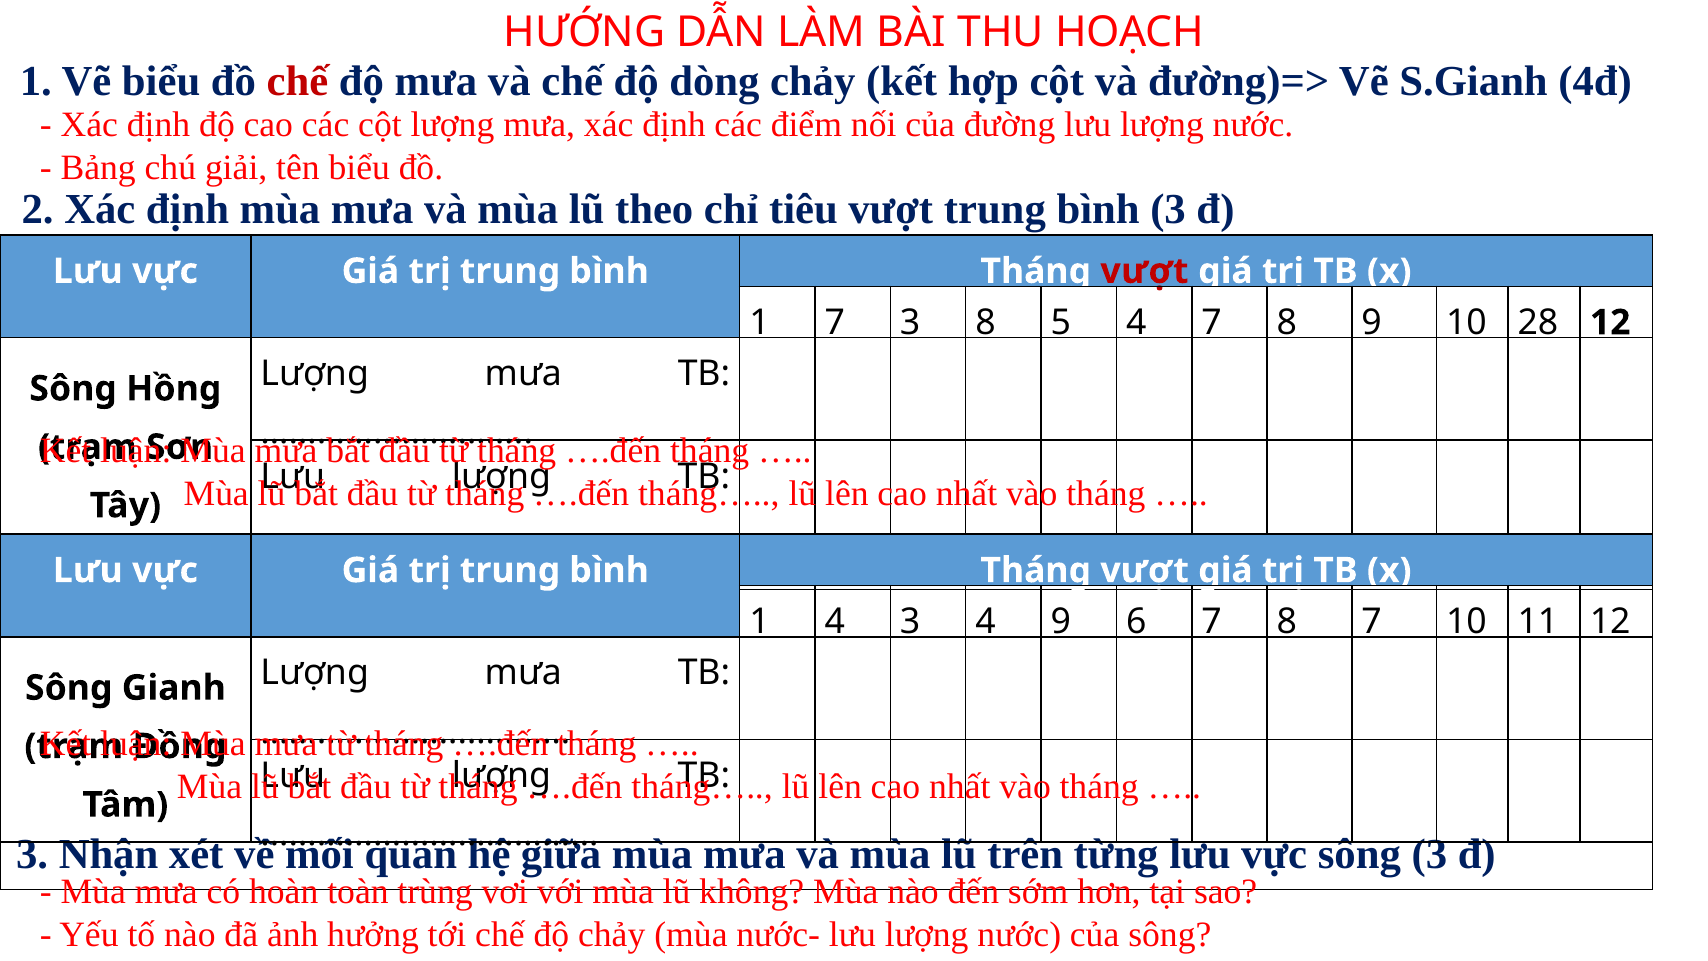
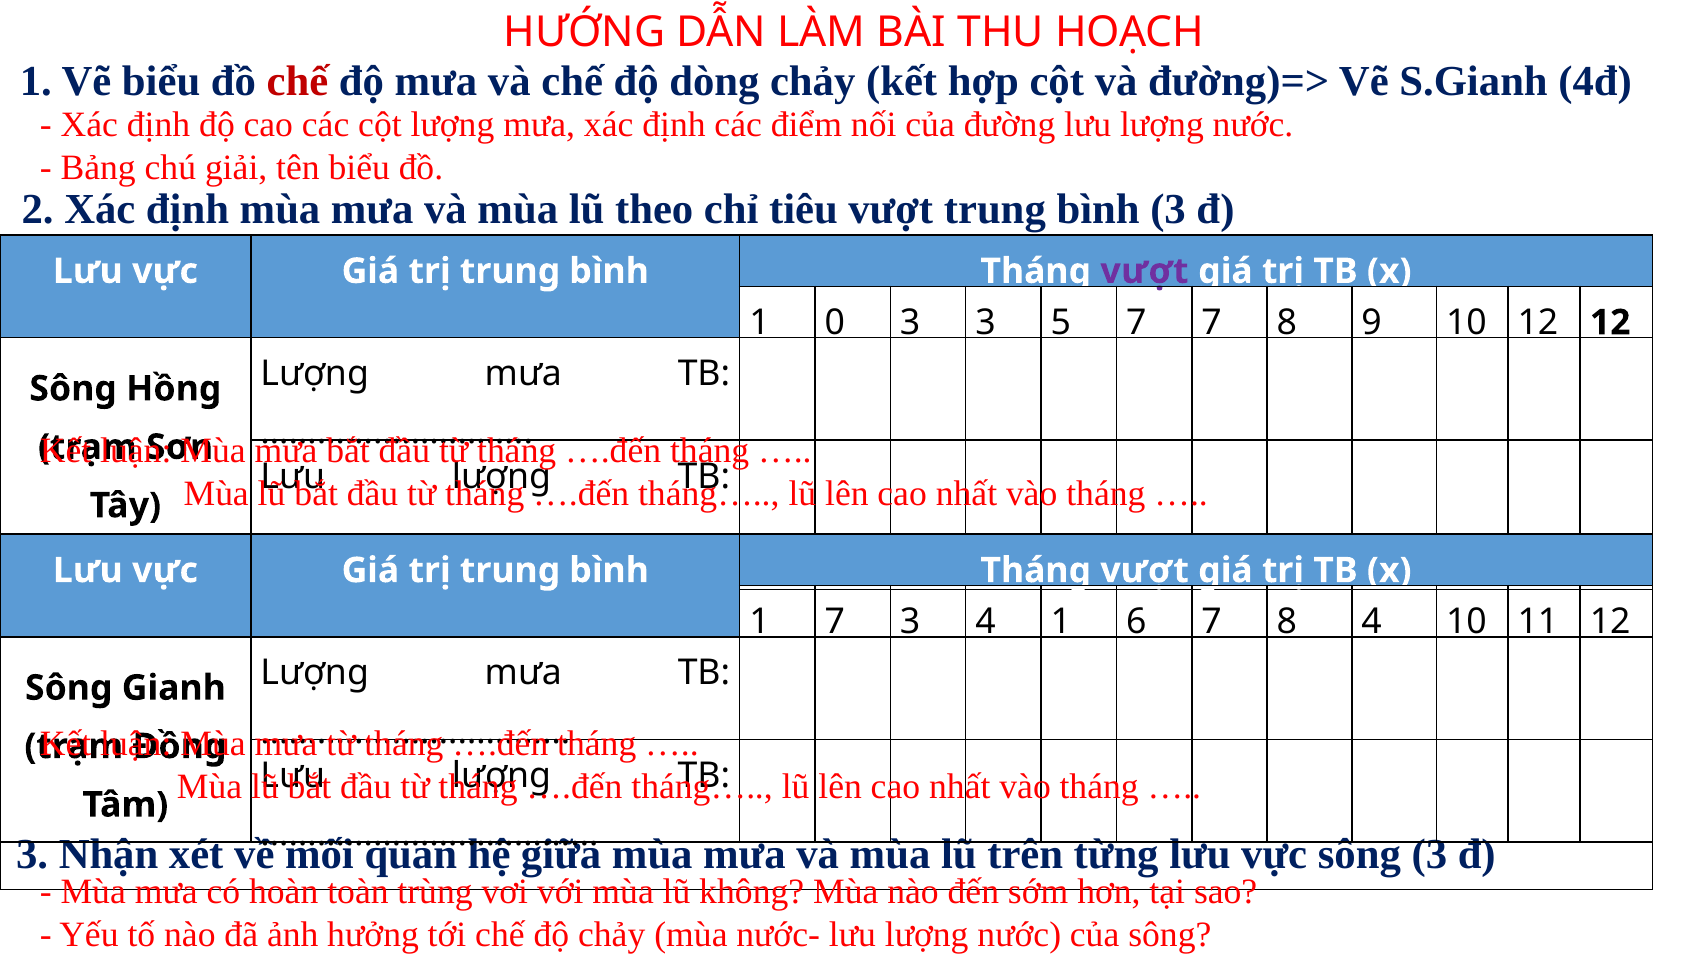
vượt colour: red -> purple (1144, 271)
1 7: 7 -> 0 (835, 322)
3 8: 8 -> 3 (985, 322)
5 4: 4 -> 7 (1136, 322)
10 28: 28 -> 12 (1538, 322)
1 4: 4 -> 7 (835, 622)
4 9: 9 -> 1 (1061, 622)
8 7: 7 -> 4 (1372, 622)
